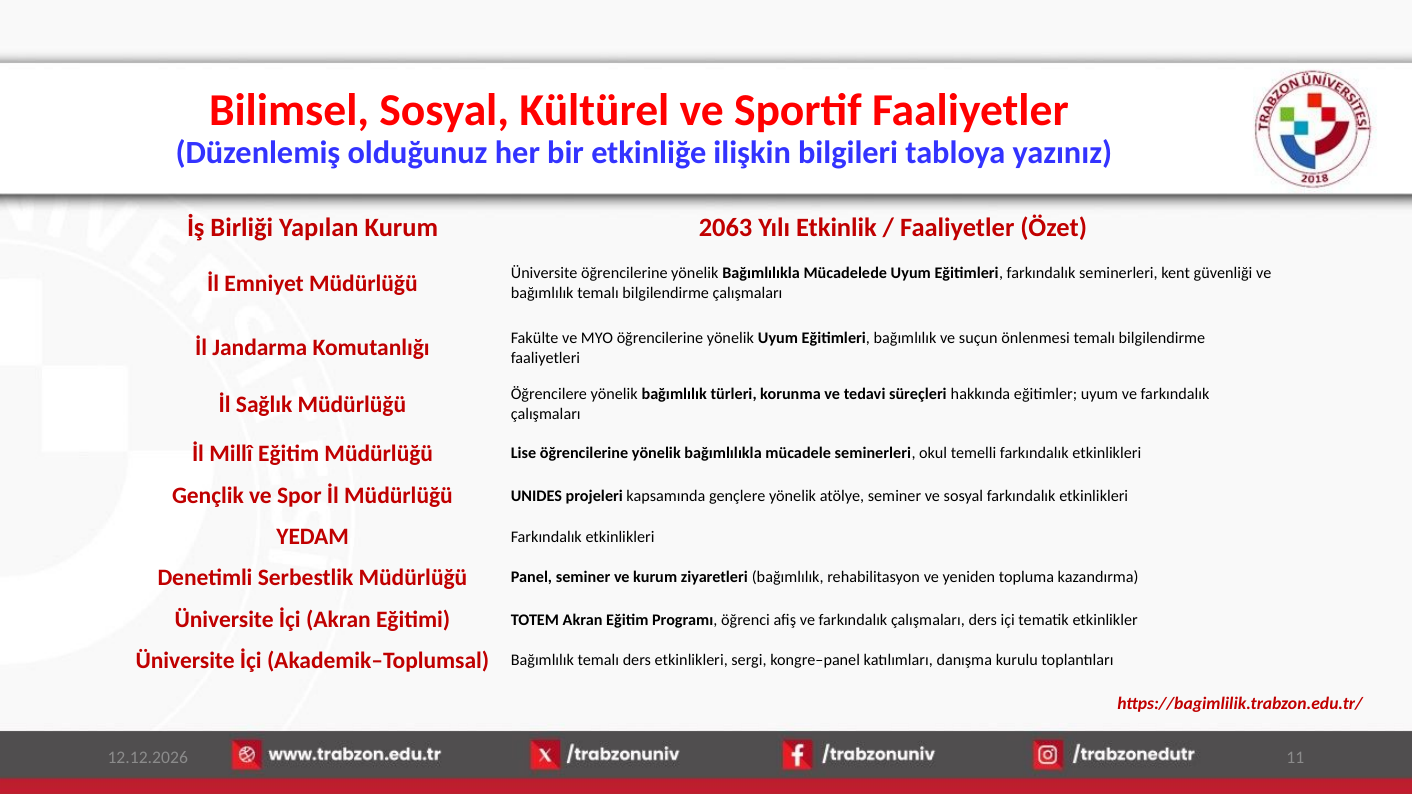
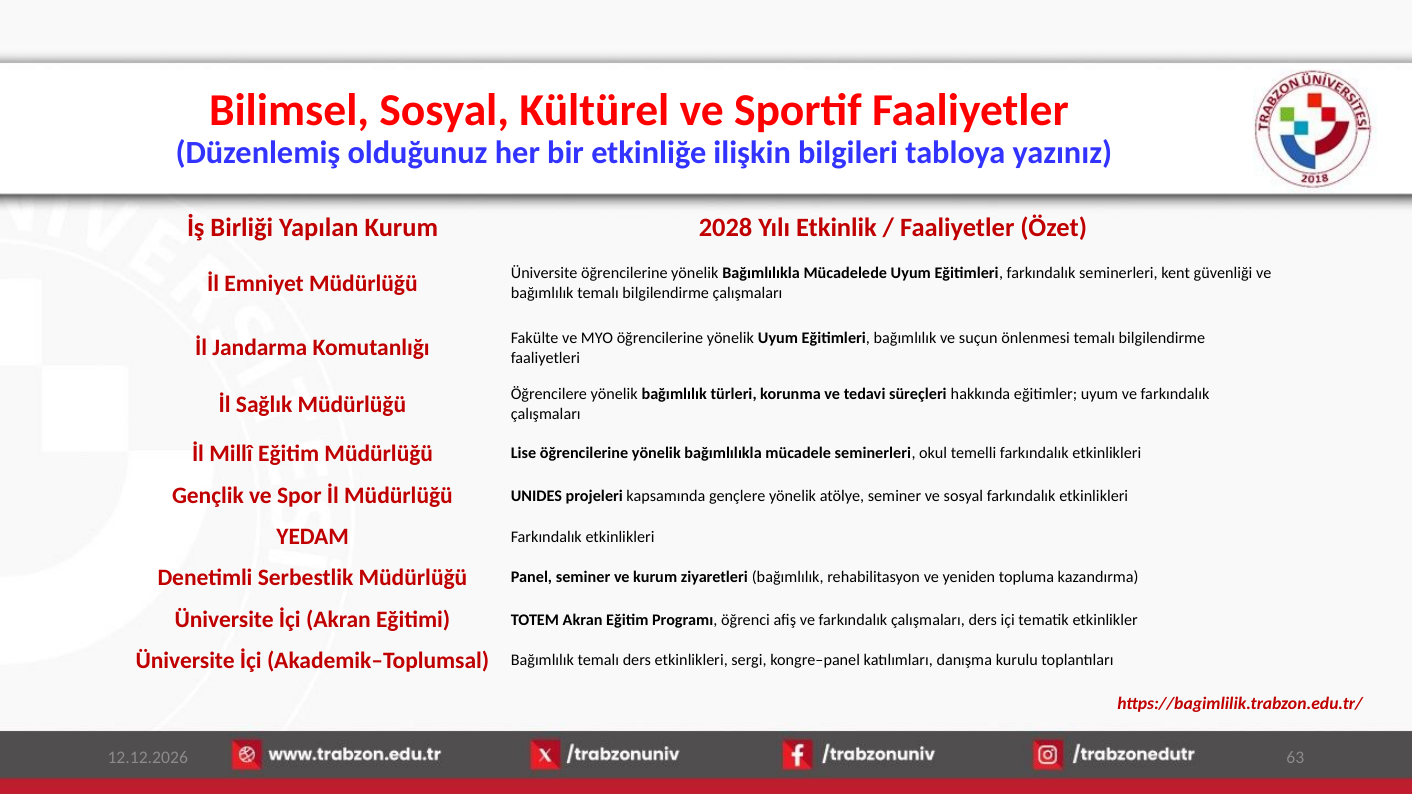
2063: 2063 -> 2028 (726, 228)
11: 11 -> 63 (1295, 758)
